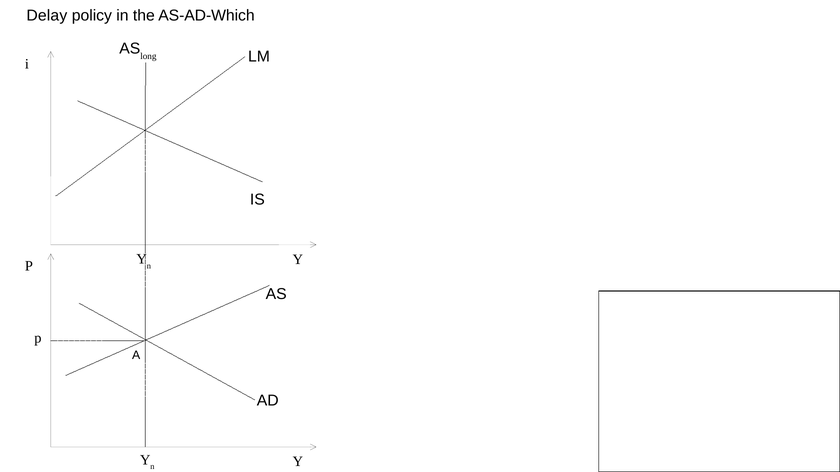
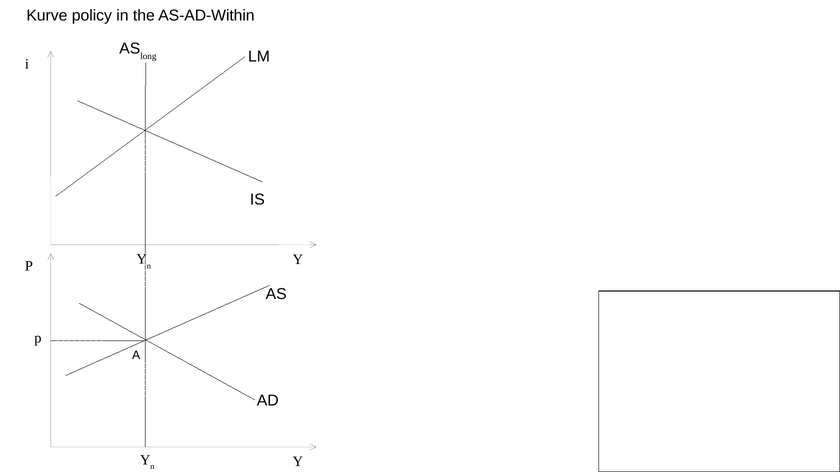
Delay: Delay -> Kurve (47, 15)
AS-AD-Which: AS-AD-Which -> AS-AD-Within (206, 15)
